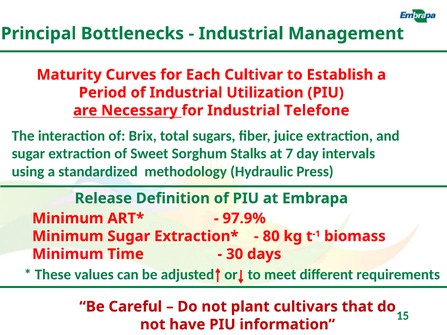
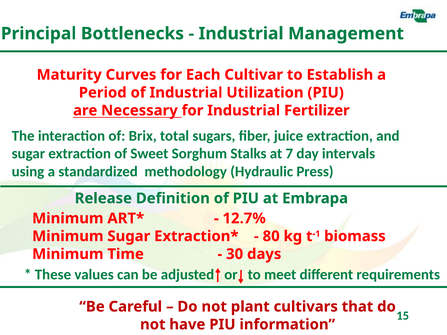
Telefone: Telefone -> Fertilizer (317, 111)
97.9%: 97.9% -> 12.7% (244, 219)
